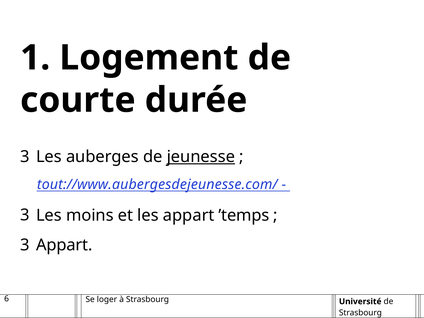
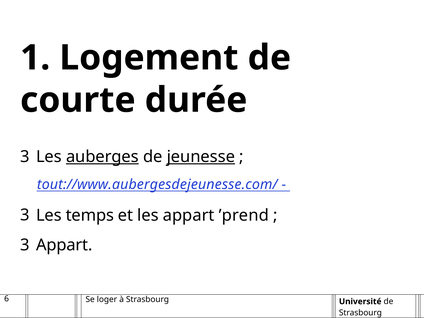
auberges underline: none -> present (102, 157)
moins: moins -> temps (90, 215)
’temps: ’temps -> ’prend (244, 215)
